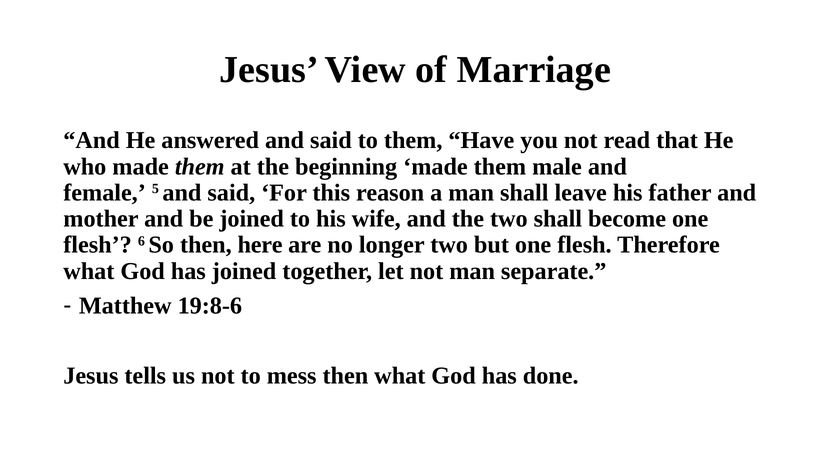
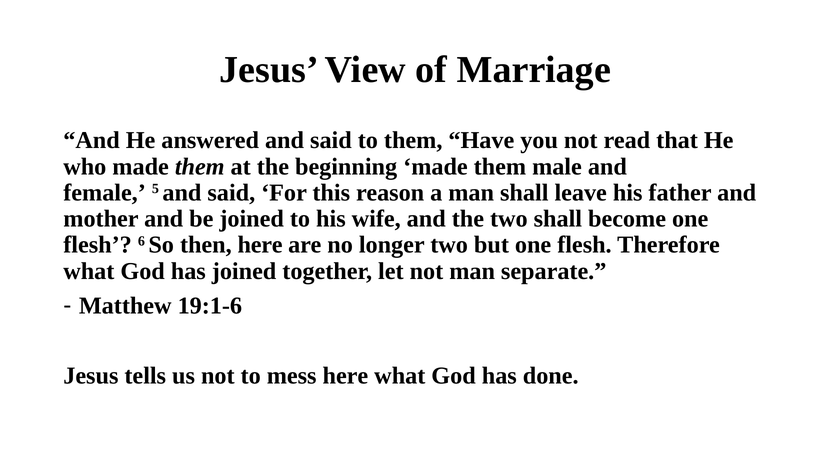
19:8-6: 19:8-6 -> 19:1-6 (210, 306)
mess then: then -> here (345, 376)
